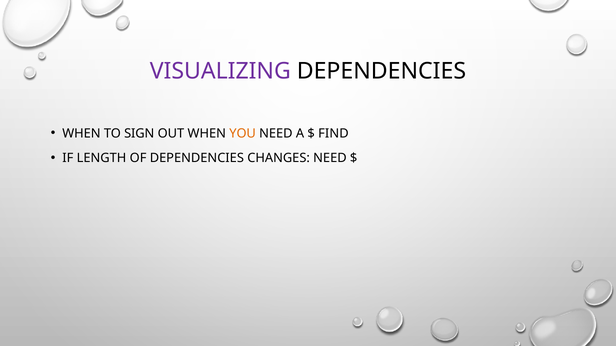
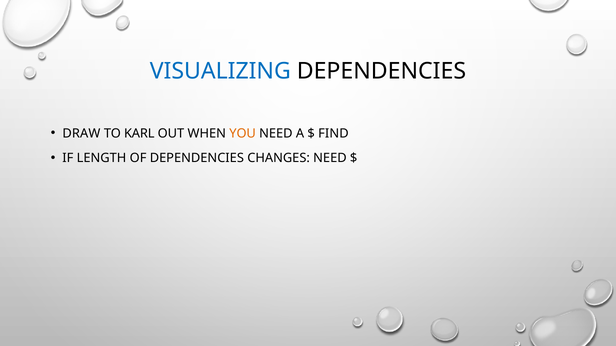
VISUALIZING colour: purple -> blue (220, 71)
WHEN: WHEN -> DRAW (81, 134)
SIGN: SIGN -> KARL (139, 134)
